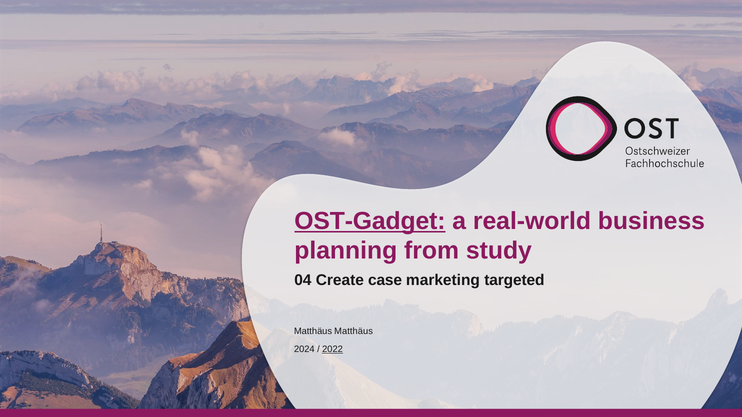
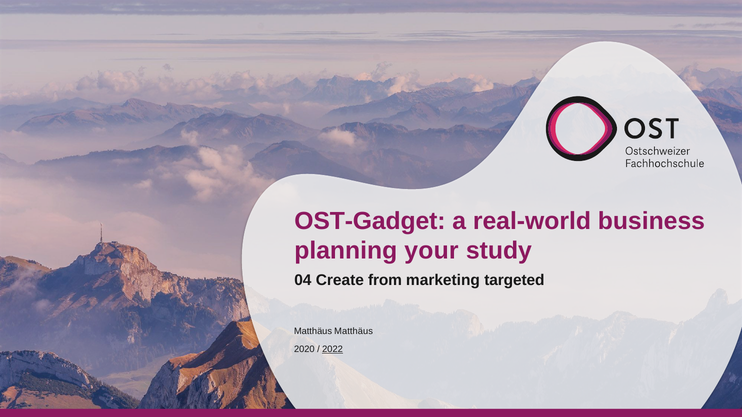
OST-Gadget underline: present -> none (370, 221)
from: from -> your (431, 251)
case: case -> from (385, 280)
2024: 2024 -> 2020 (304, 349)
